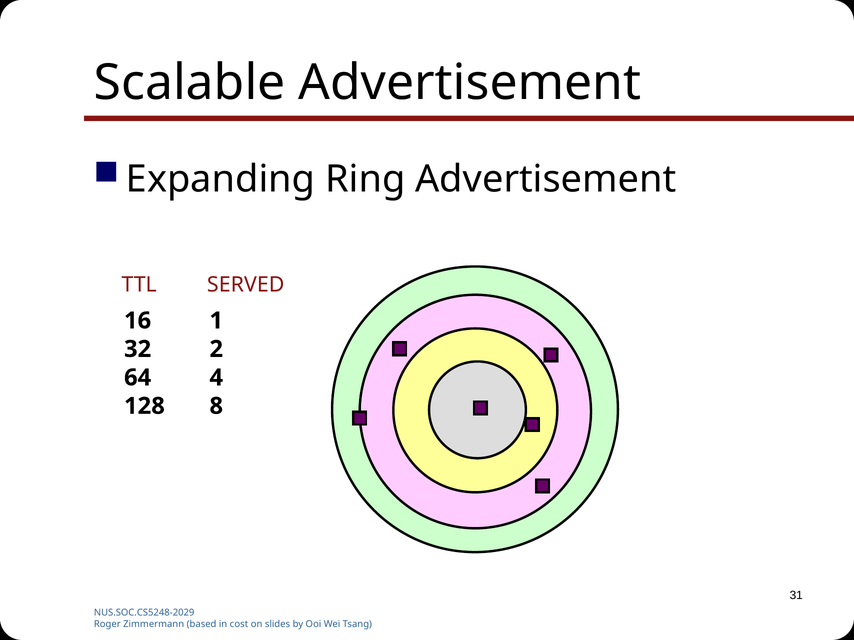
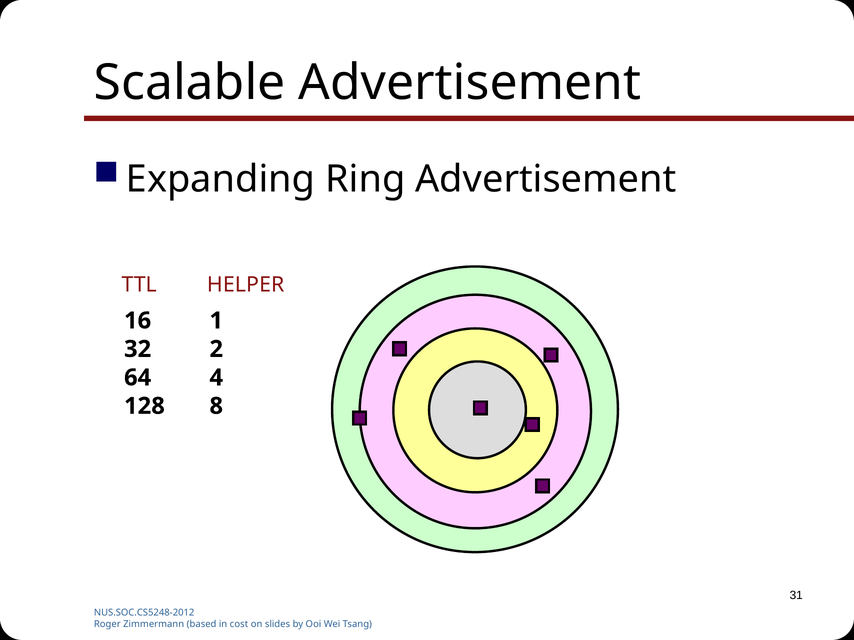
SERVED: SERVED -> HELPER (246, 285)
NUS.SOC.CS5248-2029: NUS.SOC.CS5248-2029 -> NUS.SOC.CS5248-2012 (144, 613)
